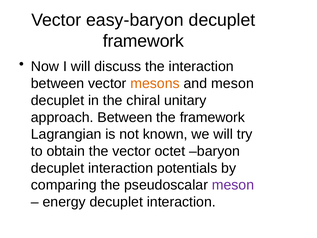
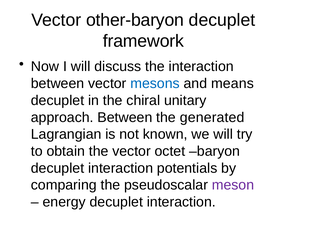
easy-baryon: easy-baryon -> other-baryon (135, 20)
mesons colour: orange -> blue (155, 83)
and meson: meson -> means (233, 83)
the framework: framework -> generated (212, 117)
